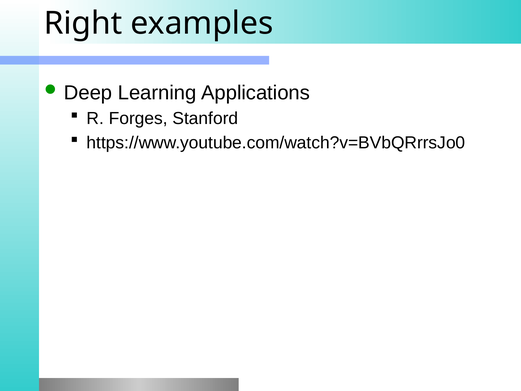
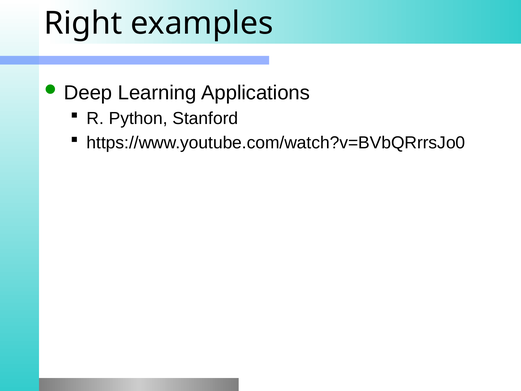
Forges: Forges -> Python (138, 118)
